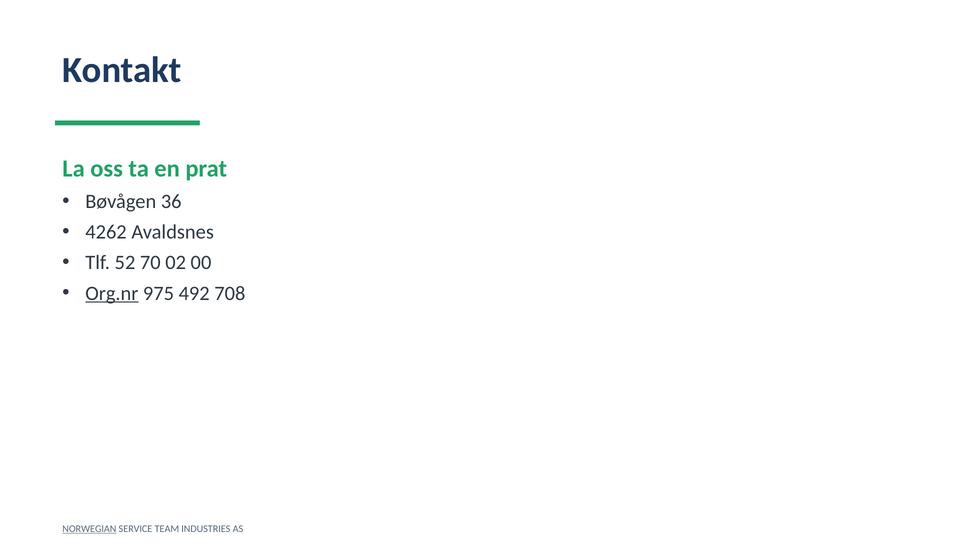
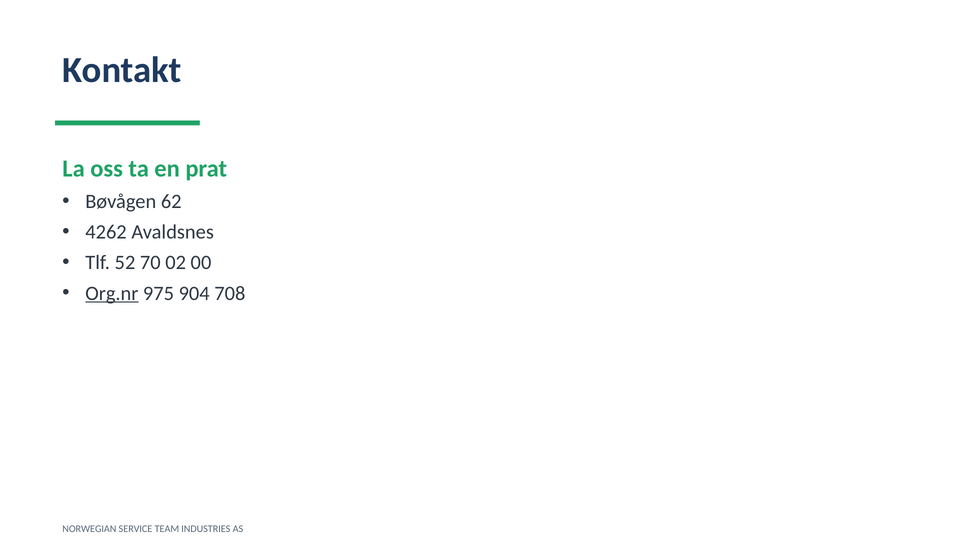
36: 36 -> 62 (171, 202)
492: 492 -> 904 (194, 293)
NORWEGIAN underline: present -> none (89, 529)
